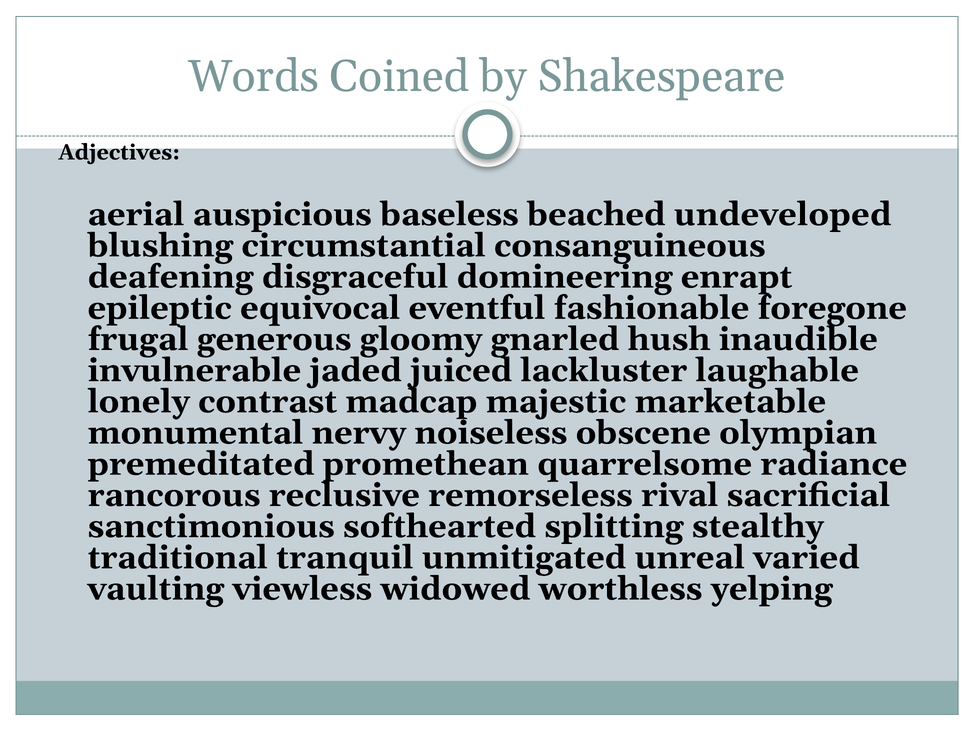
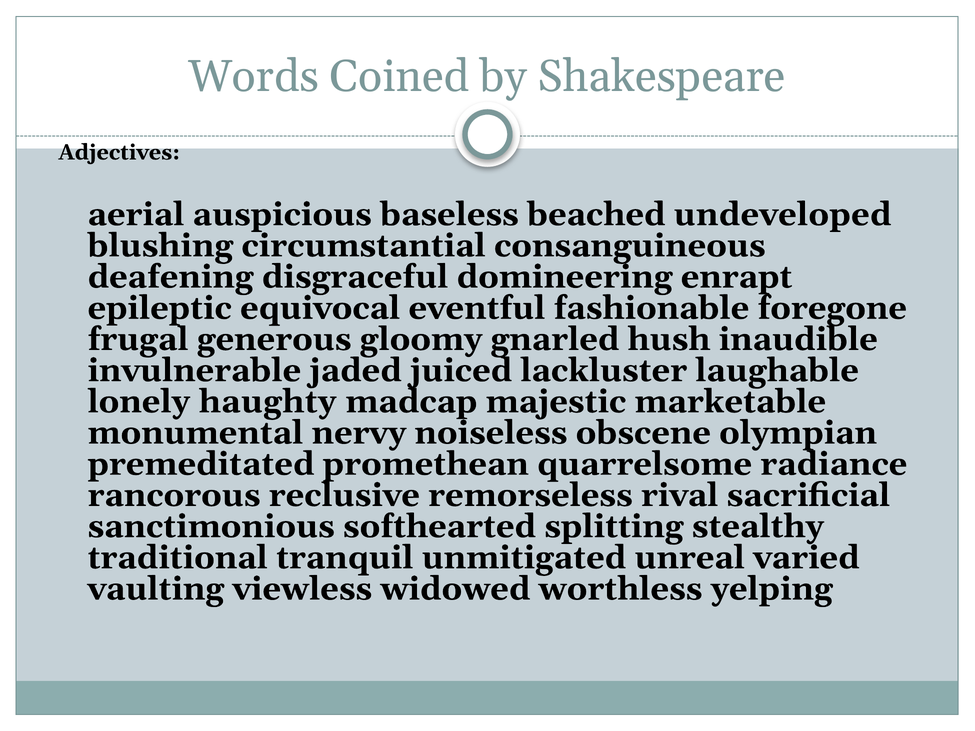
contrast: contrast -> haughty (268, 402)
